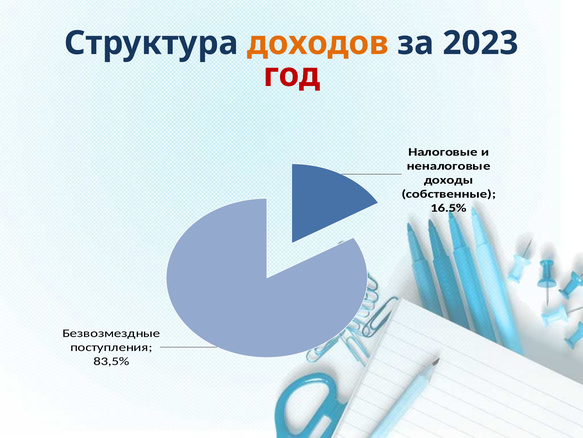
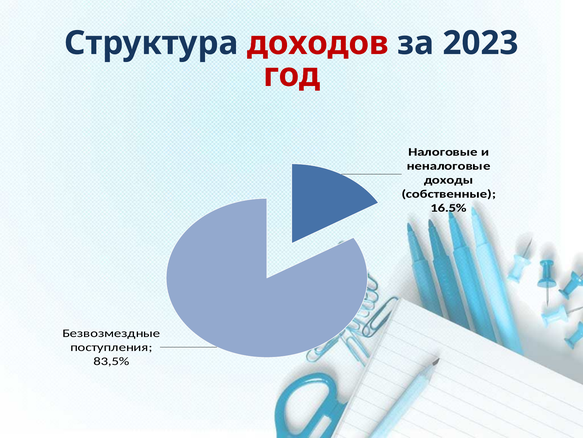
доходов colour: orange -> red (318, 43)
